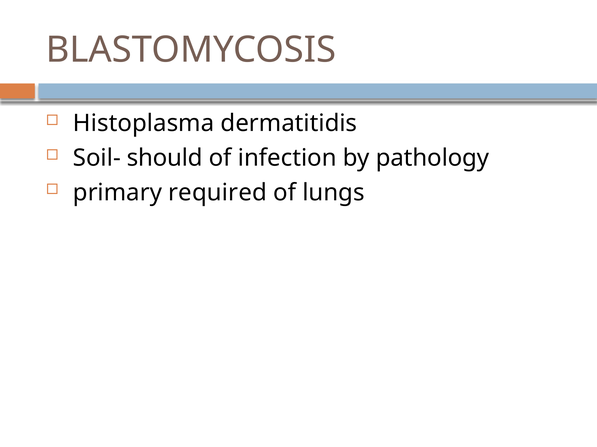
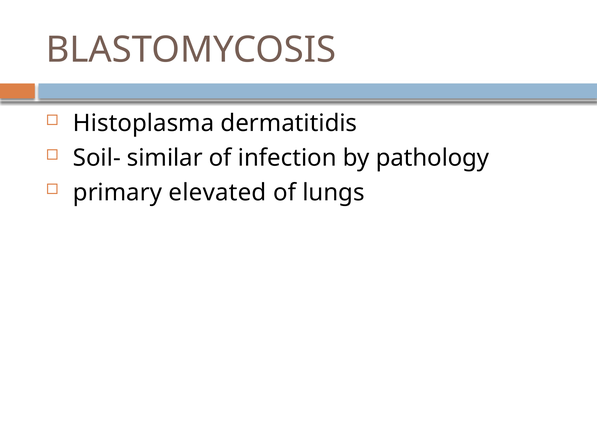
should: should -> similar (165, 158)
required: required -> elevated (218, 193)
